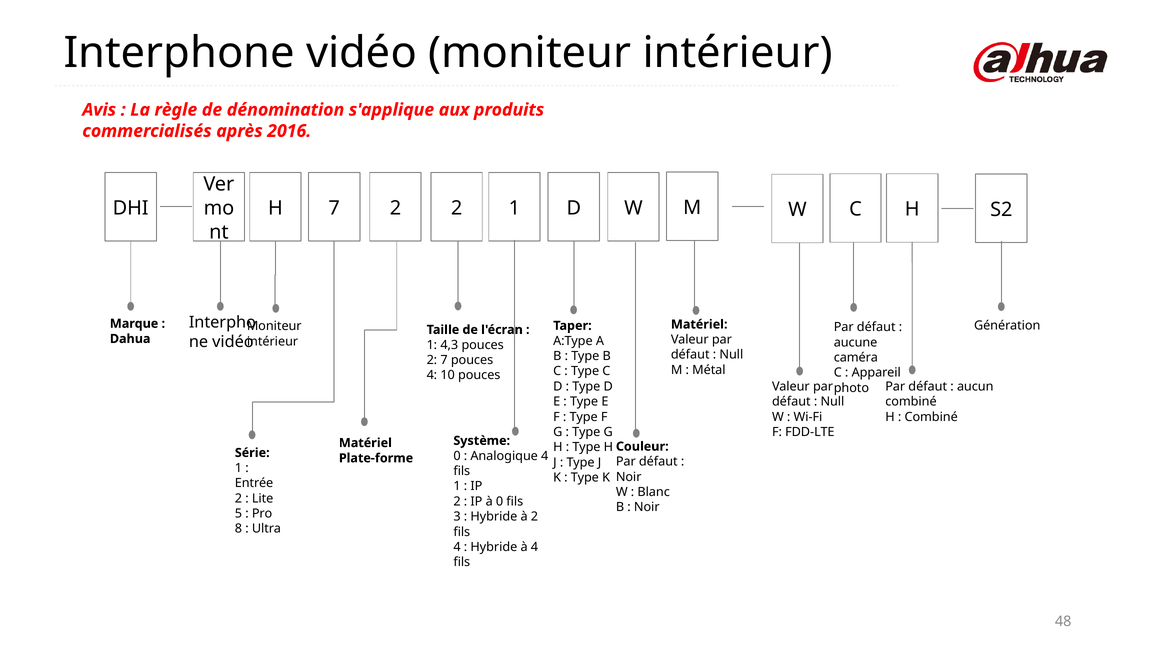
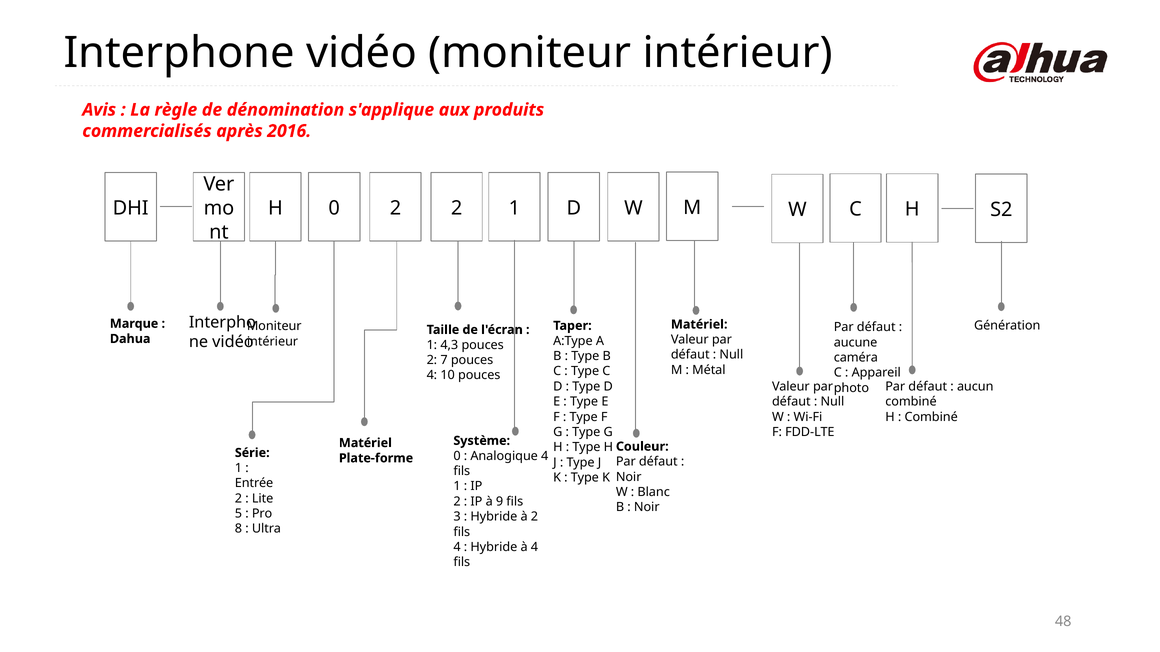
DHI 7: 7 -> 0 (334, 208)
à 0: 0 -> 9 (500, 502)
